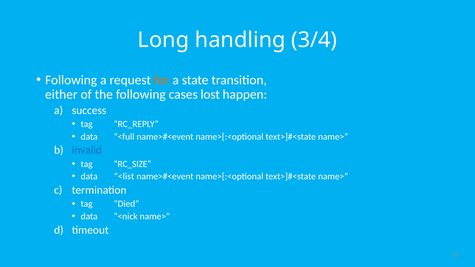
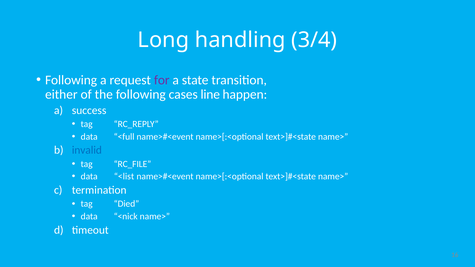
for colour: orange -> purple (162, 80)
lost: lost -> line (210, 94)
RC_SIZE: RC_SIZE -> RC_FILE (132, 164)
